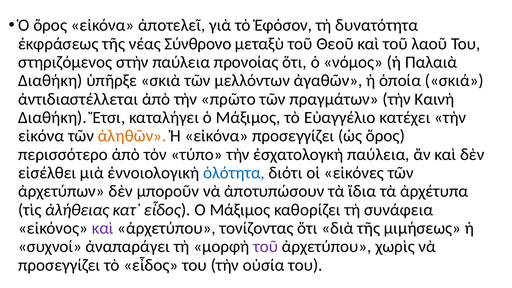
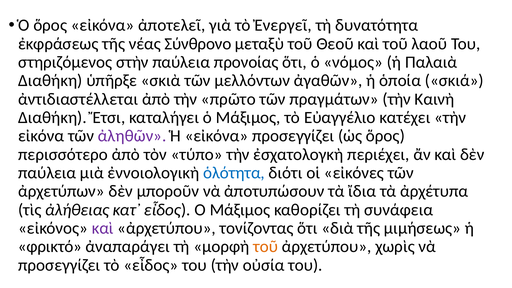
Ἐφόσον: Ἐφόσον -> Ἐνεργεῖ (283, 25)
ἀληθῶν colour: orange -> purple (132, 136)
ἐσχατολογκὴ παύλεια: παύλεια -> περιέχει (378, 154)
εἰσέλθει: εἰσέλθει -> παύλεια (47, 173)
συχνοί: συχνοί -> φρικτό (50, 247)
τοῦ colour: purple -> orange (266, 247)
